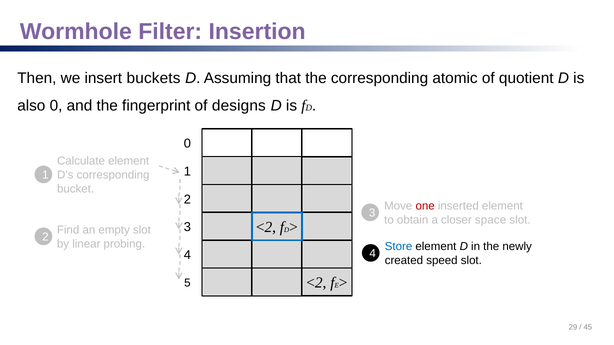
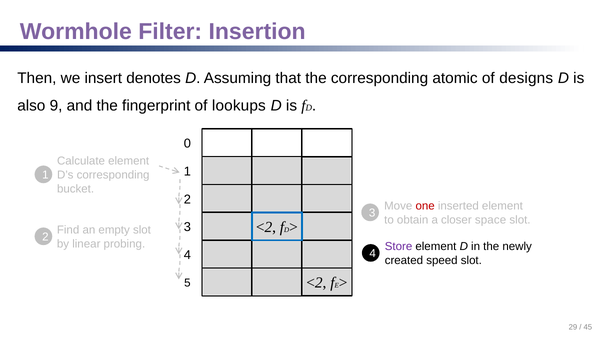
buckets: buckets -> denotes (154, 78)
quotient: quotient -> designs (526, 78)
also 0: 0 -> 9 (56, 106)
designs: designs -> lookups (239, 106)
Store colour: blue -> purple (399, 247)
